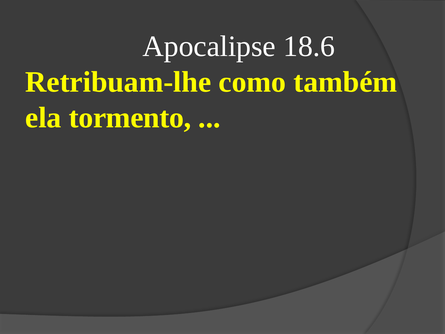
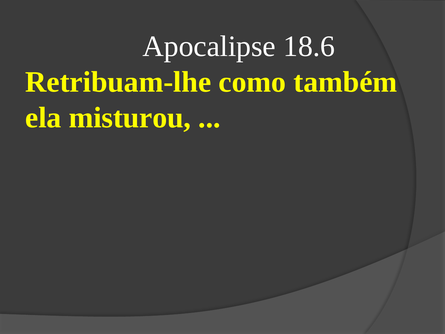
tormento: tormento -> misturou (130, 118)
